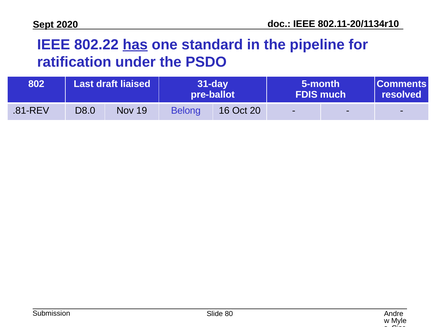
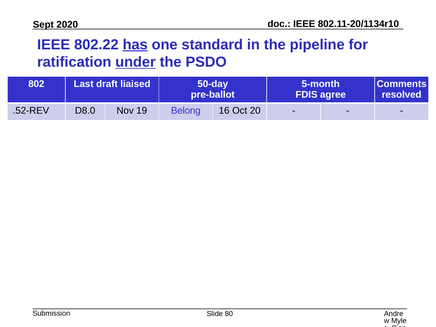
under underline: none -> present (135, 62)
31-day: 31-day -> 50-day (213, 84)
much: much -> agree (333, 95)
.81-REV: .81-REV -> .52-REV (31, 111)
